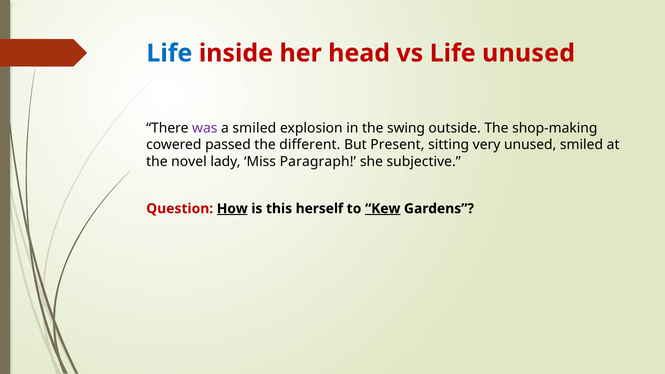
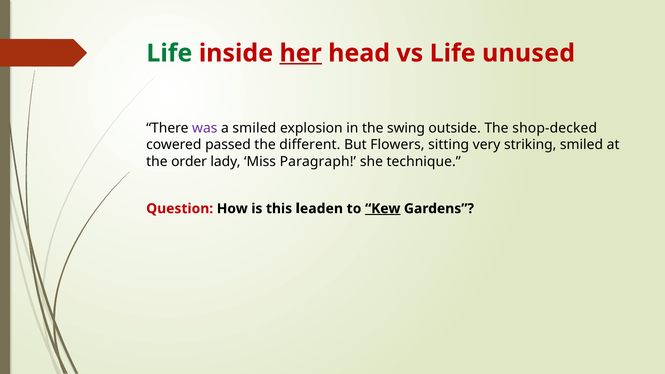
Life colour: blue -> green (169, 53)
her underline: none -> present (301, 53)
shop-making: shop-making -> shop-decked (555, 128)
Present: Present -> Flowers (397, 145)
very unused: unused -> striking (530, 145)
novel: novel -> order (189, 161)
subjective: subjective -> technique (424, 161)
How underline: present -> none (232, 209)
herself: herself -> leaden (319, 209)
